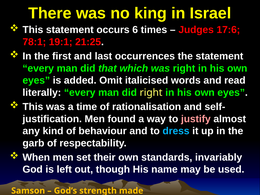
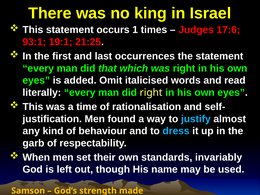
6: 6 -> 1 (135, 30)
78:1: 78:1 -> 93:1 (34, 42)
justify colour: pink -> light blue (196, 119)
